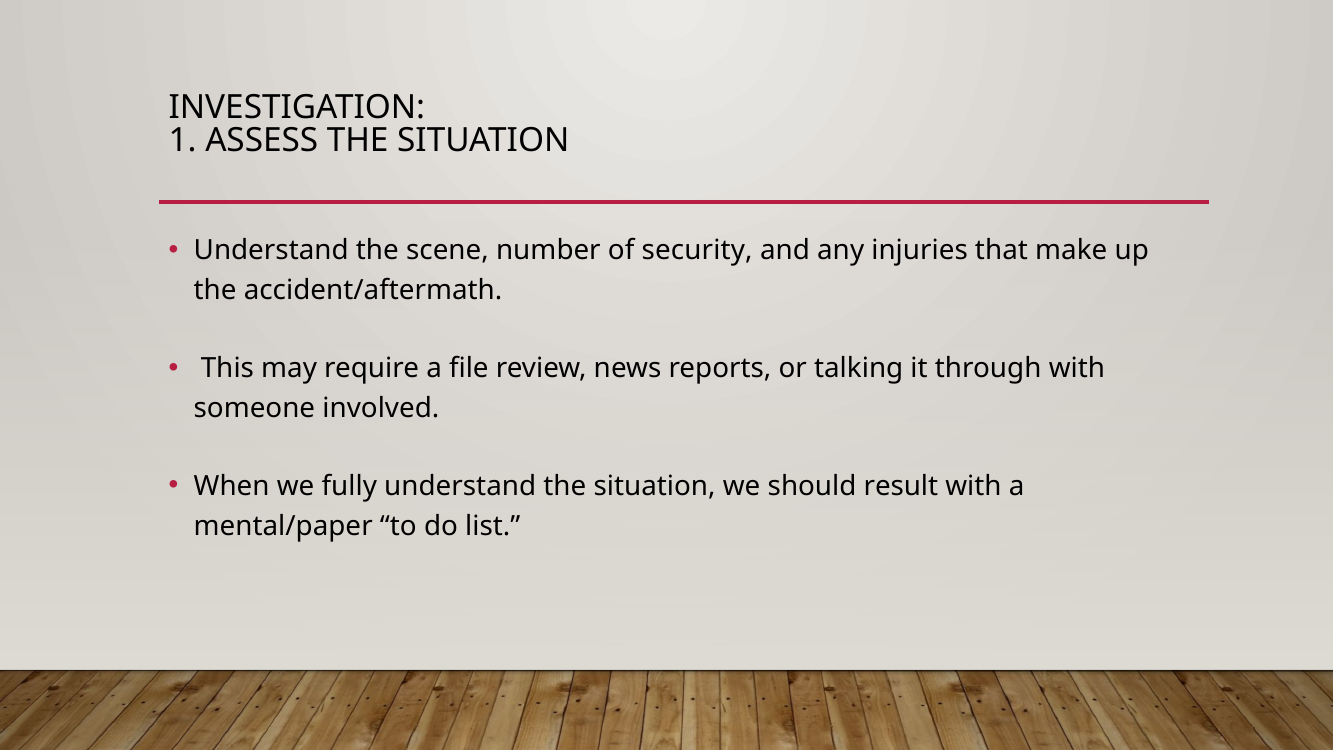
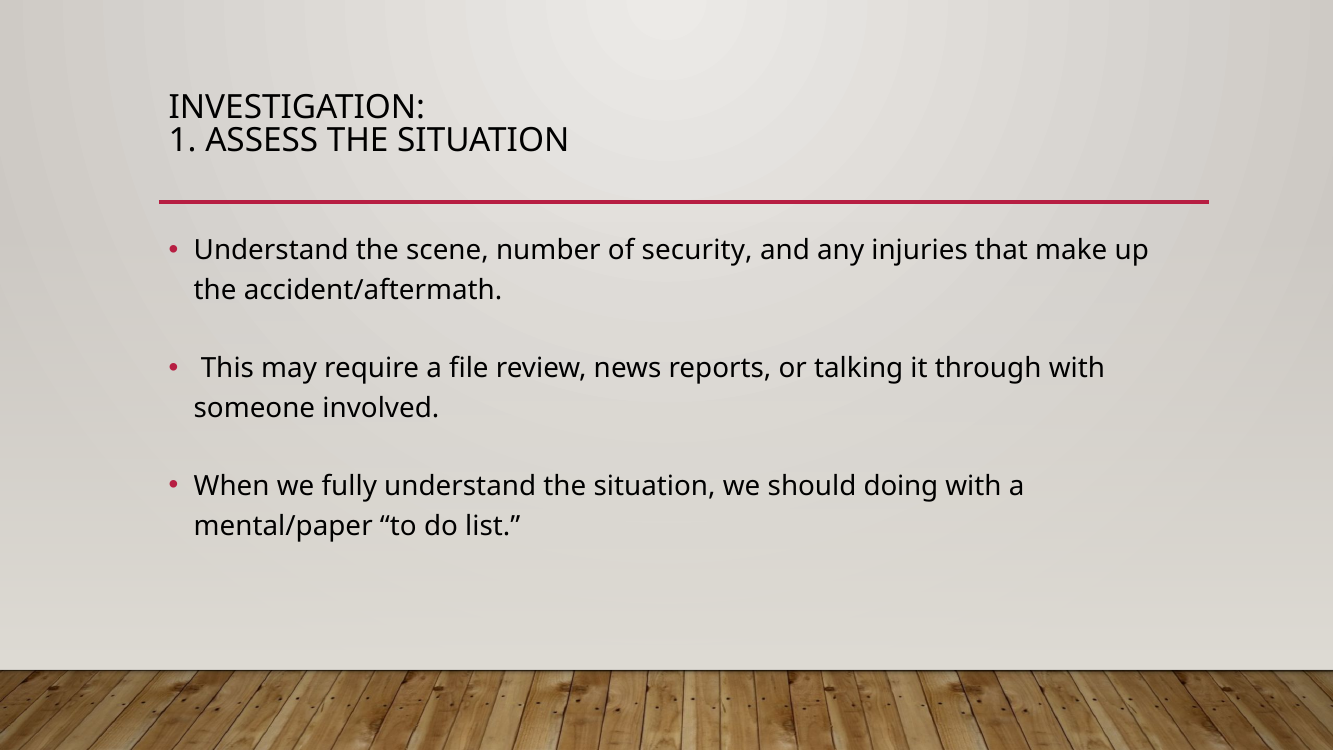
result: result -> doing (901, 486)
